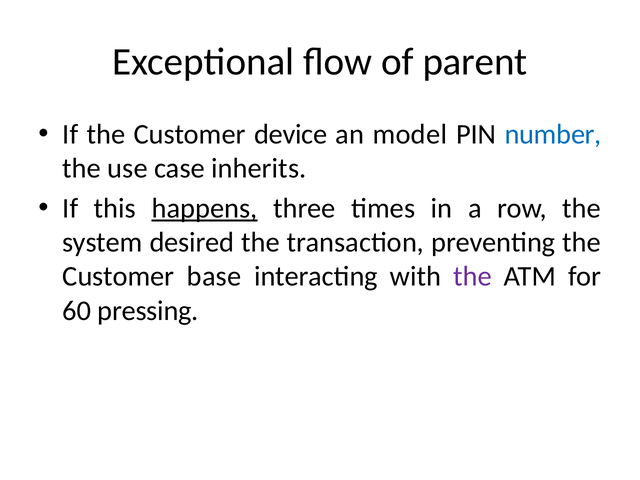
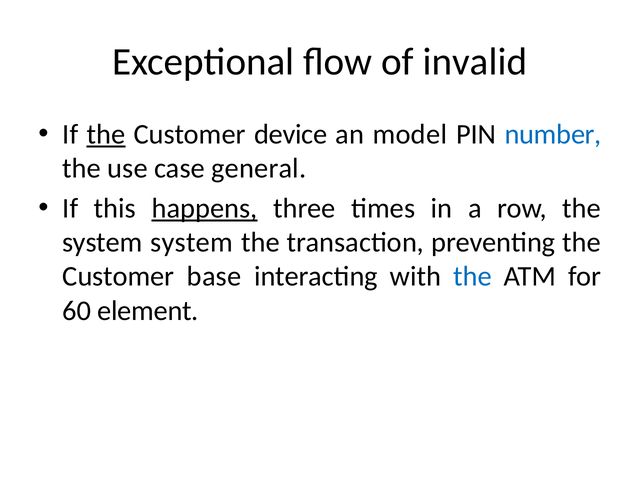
parent: parent -> invalid (475, 62)
the underline: none -> present (106, 134)
inherits: inherits -> general (259, 168)
system desired: desired -> system (192, 242)
the colour: purple -> blue (472, 277)
pressing: pressing -> element (148, 311)
